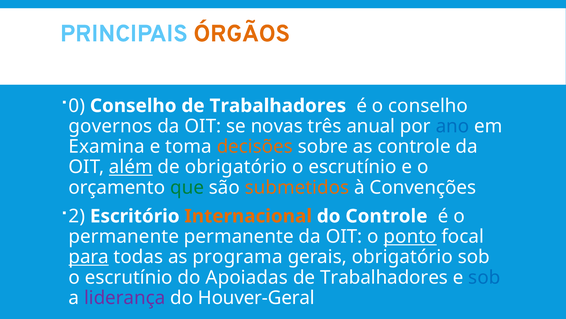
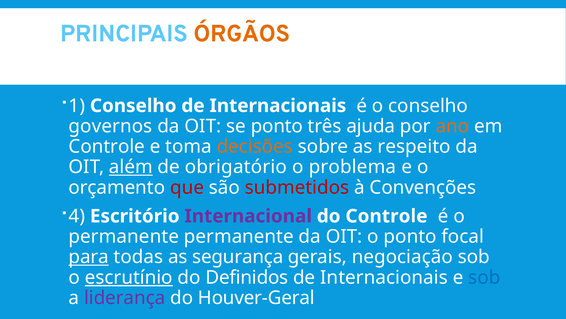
0: 0 -> 1 (77, 106)
Conselho de Trabalhadores: Trabalhadores -> Internacionais (278, 106)
se novas: novas -> ponto (277, 126)
anual: anual -> ajuda (371, 126)
ano colour: blue -> orange (453, 126)
Examina: Examina -> Controle (107, 146)
as controle: controle -> respeito (414, 146)
escrutínio: escrutínio -> problema (352, 167)
que colour: green -> red (187, 187)
submetidos colour: orange -> red (297, 187)
2: 2 -> 4 (77, 216)
Internacional colour: orange -> purple (248, 216)
ponto underline: present -> none (410, 236)
programa: programa -> segurança (238, 257)
gerais obrigatório: obrigatório -> negociação (402, 257)
escrutínio underline: none -> present (129, 277)
Apoiadas: Apoiadas -> Definidos (247, 277)
Trabalhadores: Trabalhadores -> Internacionais (384, 277)
